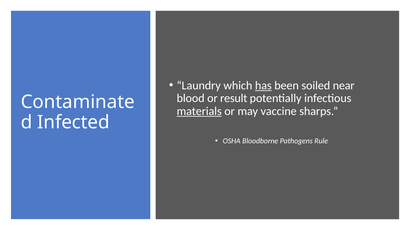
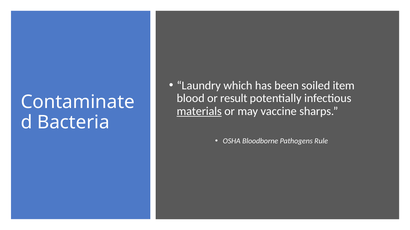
has underline: present -> none (263, 86)
near: near -> item (344, 86)
Infected: Infected -> Bacteria (73, 123)
